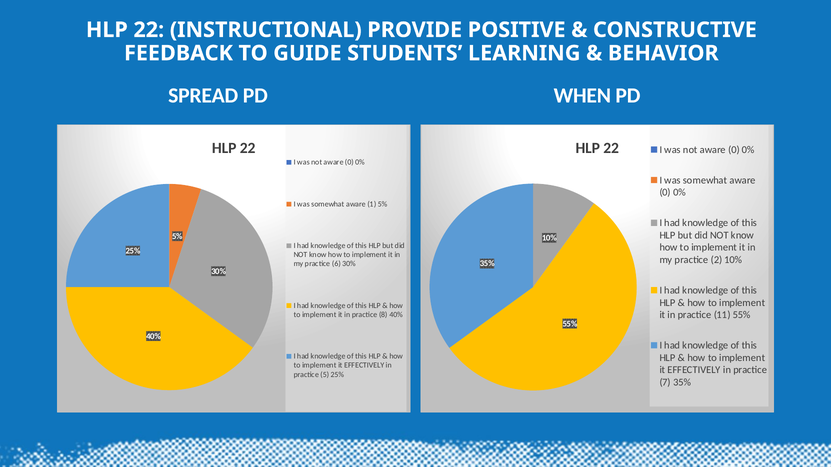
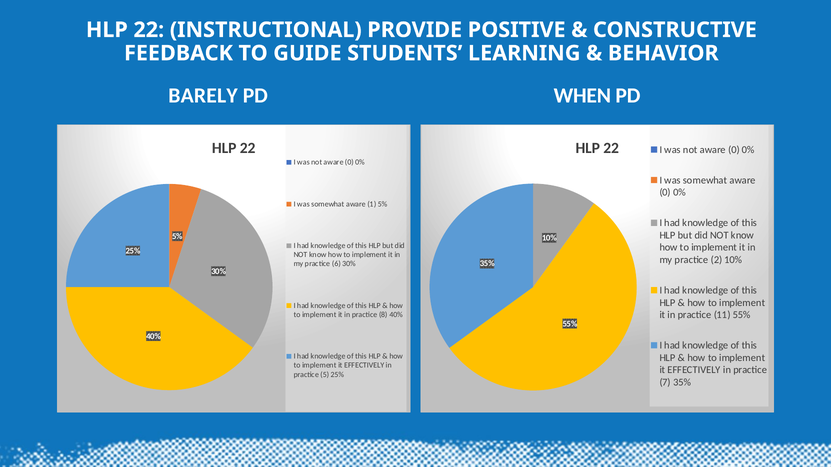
SPREAD: SPREAD -> BARELY (203, 96)
